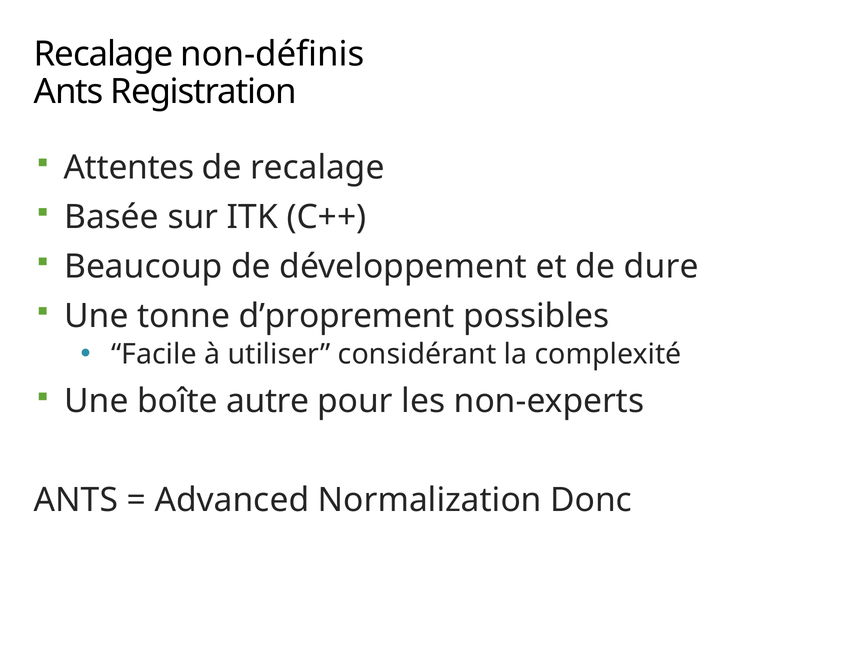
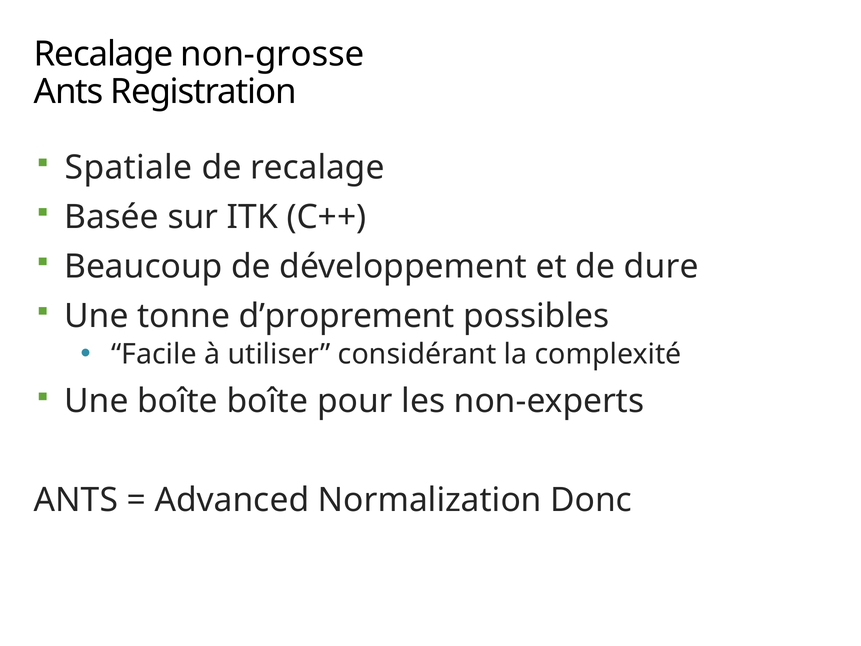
non-définis: non-définis -> non-grosse (272, 54)
Attentes: Attentes -> Spatiale (129, 167)
boîte autre: autre -> boîte (267, 401)
